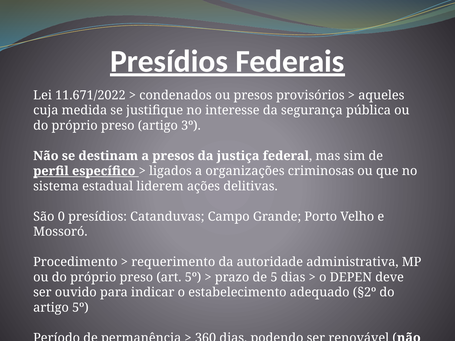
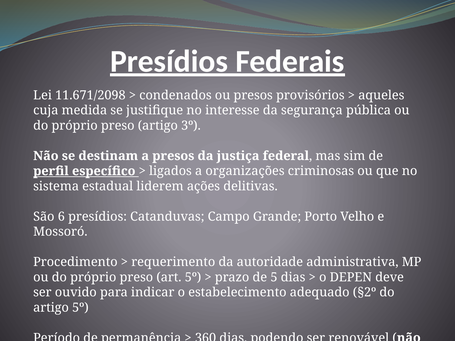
11.671/2022: 11.671/2022 -> 11.671/2098 (90, 95)
0: 0 -> 6 (61, 217)
